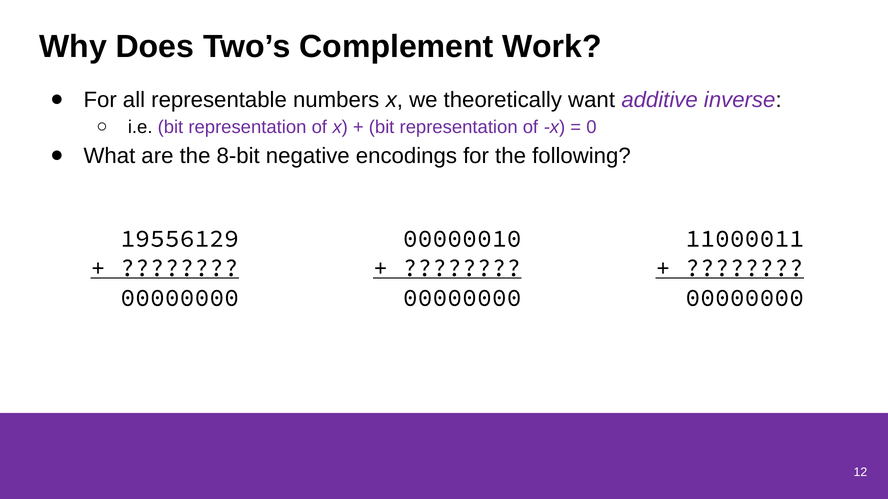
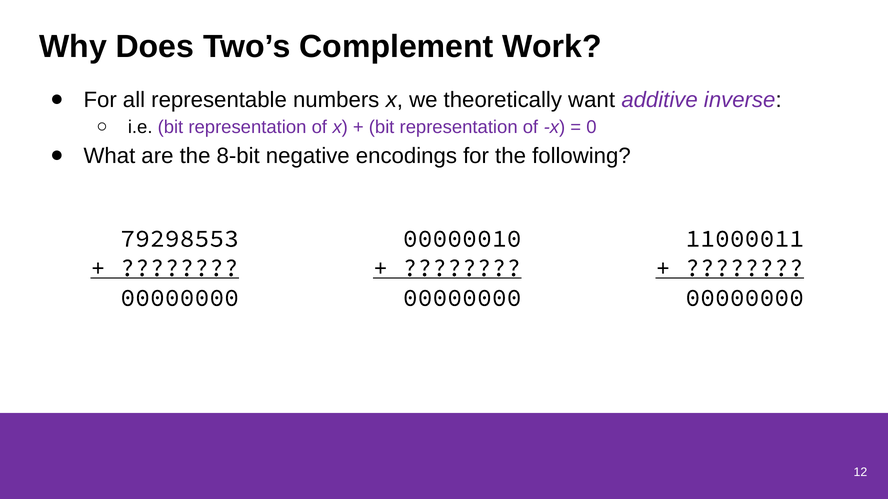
19556129: 19556129 -> 79298553 (180, 239)
